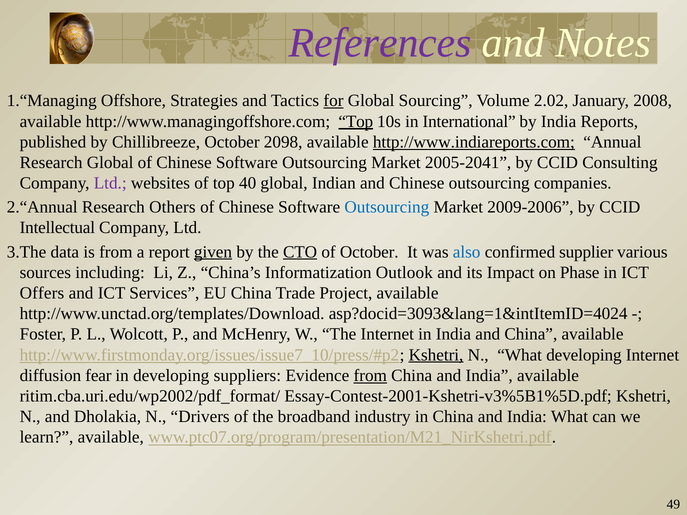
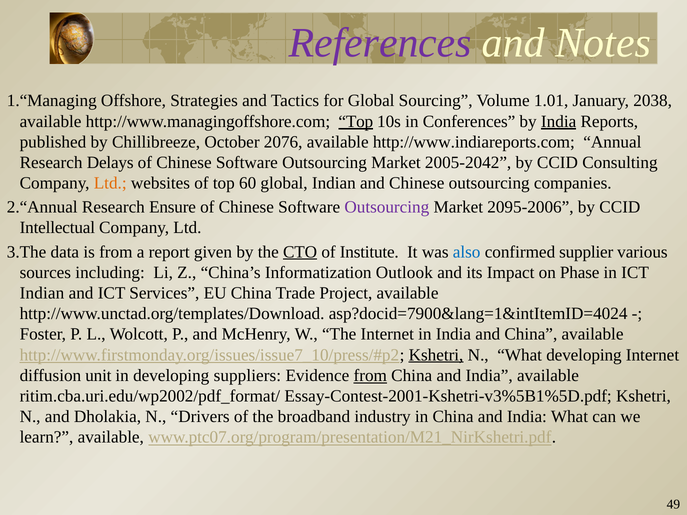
for underline: present -> none (333, 101)
2.02: 2.02 -> 1.01 (551, 101)
2008: 2008 -> 2038 (653, 101)
International: International -> Conferences (469, 121)
India underline: none -> present (559, 121)
2098: 2098 -> 2076 (283, 142)
http://www.indiareports.com underline: present -> none (474, 142)
Research Global: Global -> Delays (110, 163)
2005-2041: 2005-2041 -> 2005-2042 (468, 163)
Ltd colour: purple -> orange (110, 183)
40: 40 -> 60 (248, 183)
Others: Others -> Ensure (173, 207)
Outsourcing colour: blue -> purple (387, 207)
2009-2006: 2009-2006 -> 2095-2006 (530, 207)
given underline: present -> none (213, 252)
of October: October -> Institute (369, 252)
Offers: Offers -> Indian (42, 293)
asp?docid=3093&lang=1&intItemID=4024: asp?docid=3093&lang=1&intItemID=4024 -> asp?docid=7900&lang=1&intItemID=4024 (478, 314)
fear: fear -> unit (98, 376)
